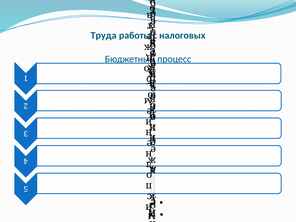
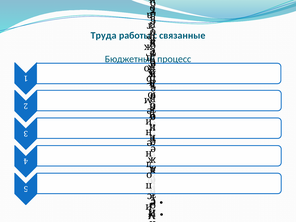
налоговых: налоговых -> связанные (182, 35)
